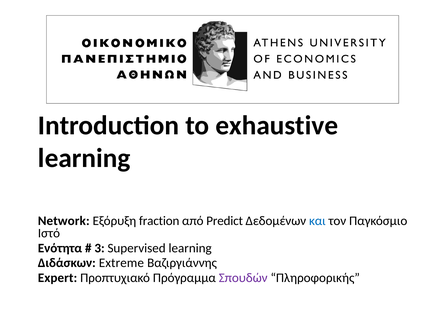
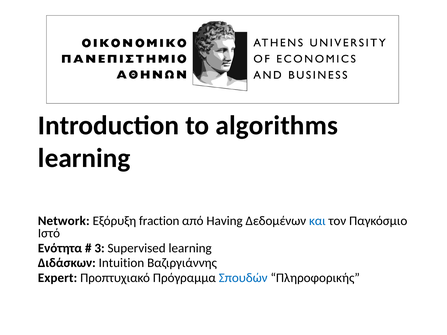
exhaustive: exhaustive -> algorithms (277, 126)
Predict: Predict -> Having (225, 221)
Extreme: Extreme -> Intuition (121, 263)
Σπουδών colour: purple -> blue (243, 278)
